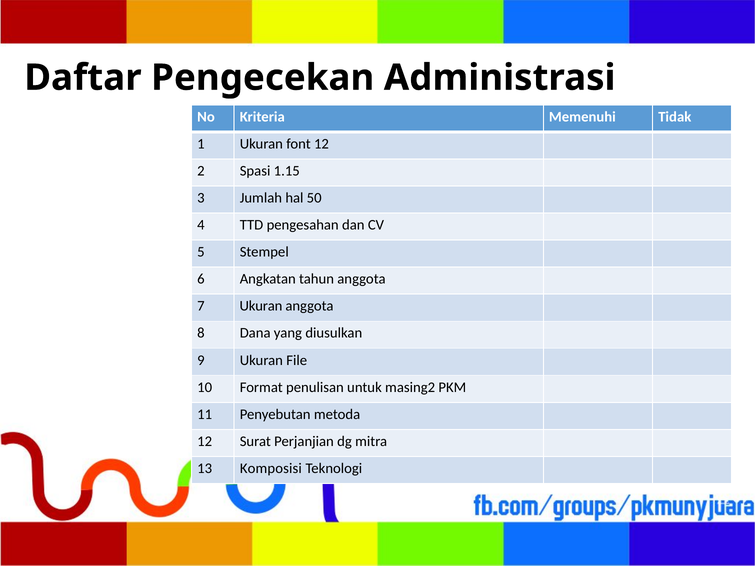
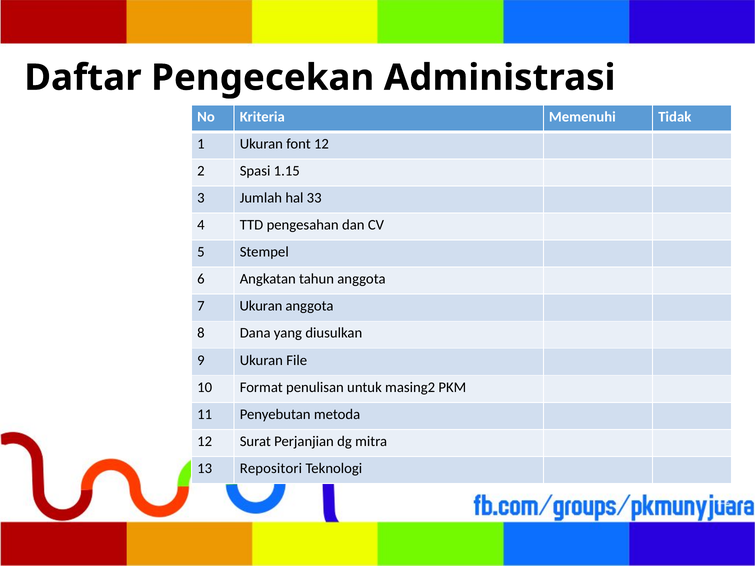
50: 50 -> 33 (314, 198)
Komposisi: Komposisi -> Repositori (271, 469)
